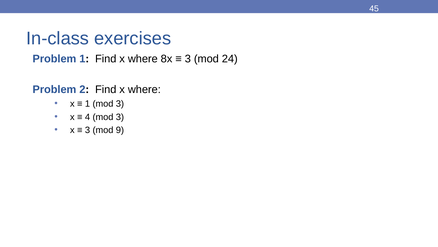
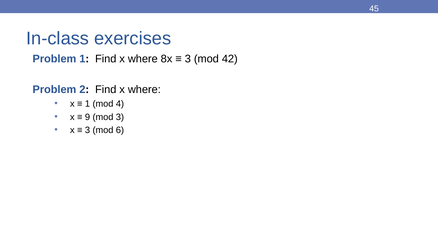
24: 24 -> 42 (230, 59)
1 mod 3: 3 -> 4 (120, 104)
4: 4 -> 9 (87, 117)
9: 9 -> 6 (120, 130)
